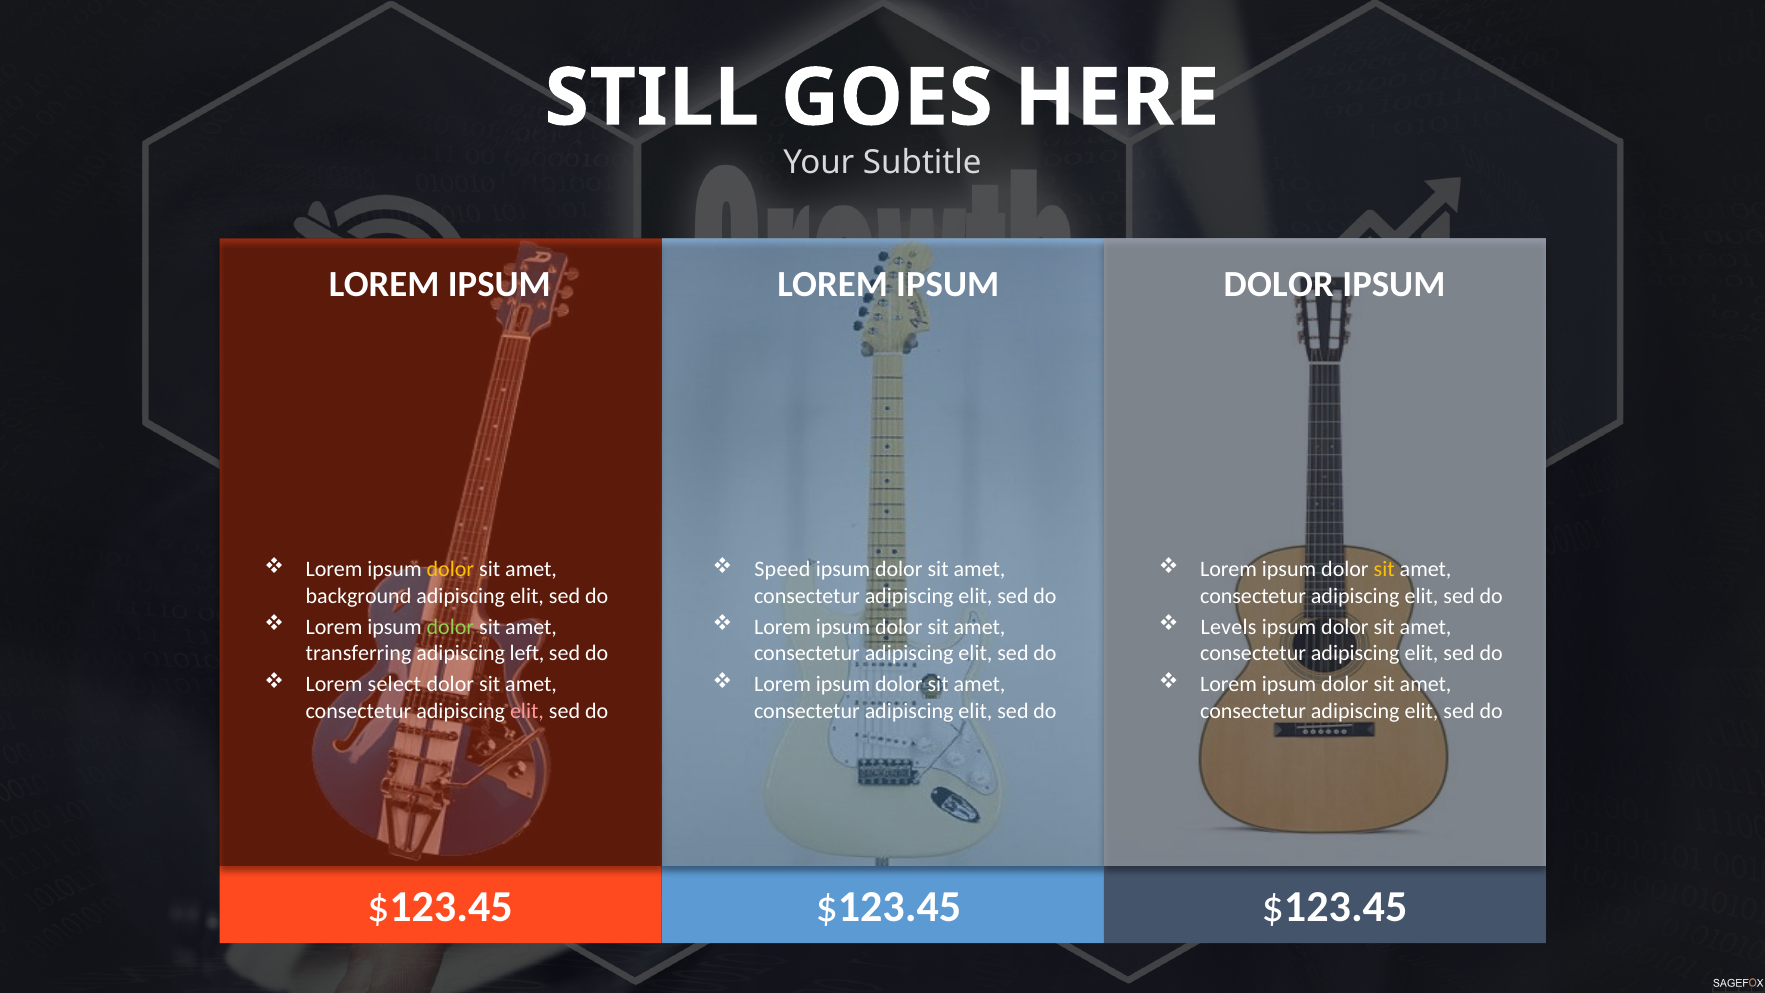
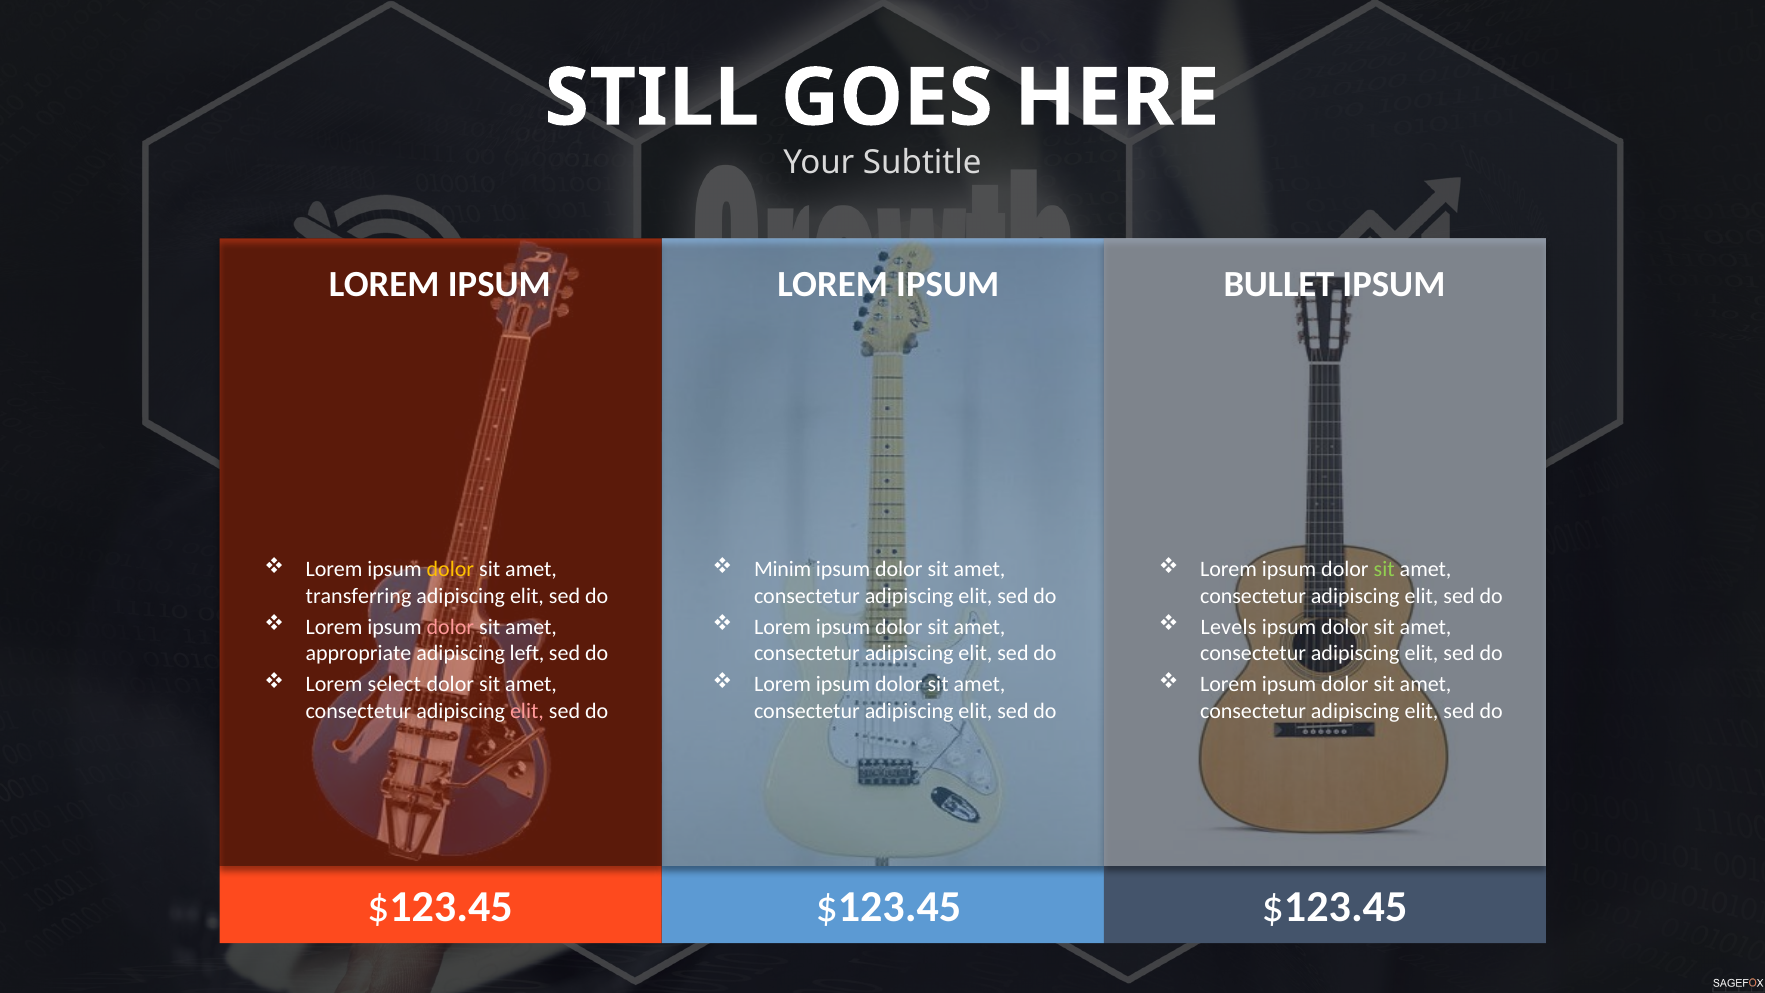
DOLOR: DOLOR -> BULLET (1279, 284)
Speed: Speed -> Minim (783, 569)
sit colour: yellow -> light green (1384, 569)
background: background -> transferring (359, 596)
dolor colour: light green -> pink (450, 627)
transferring: transferring -> appropriate (359, 653)
